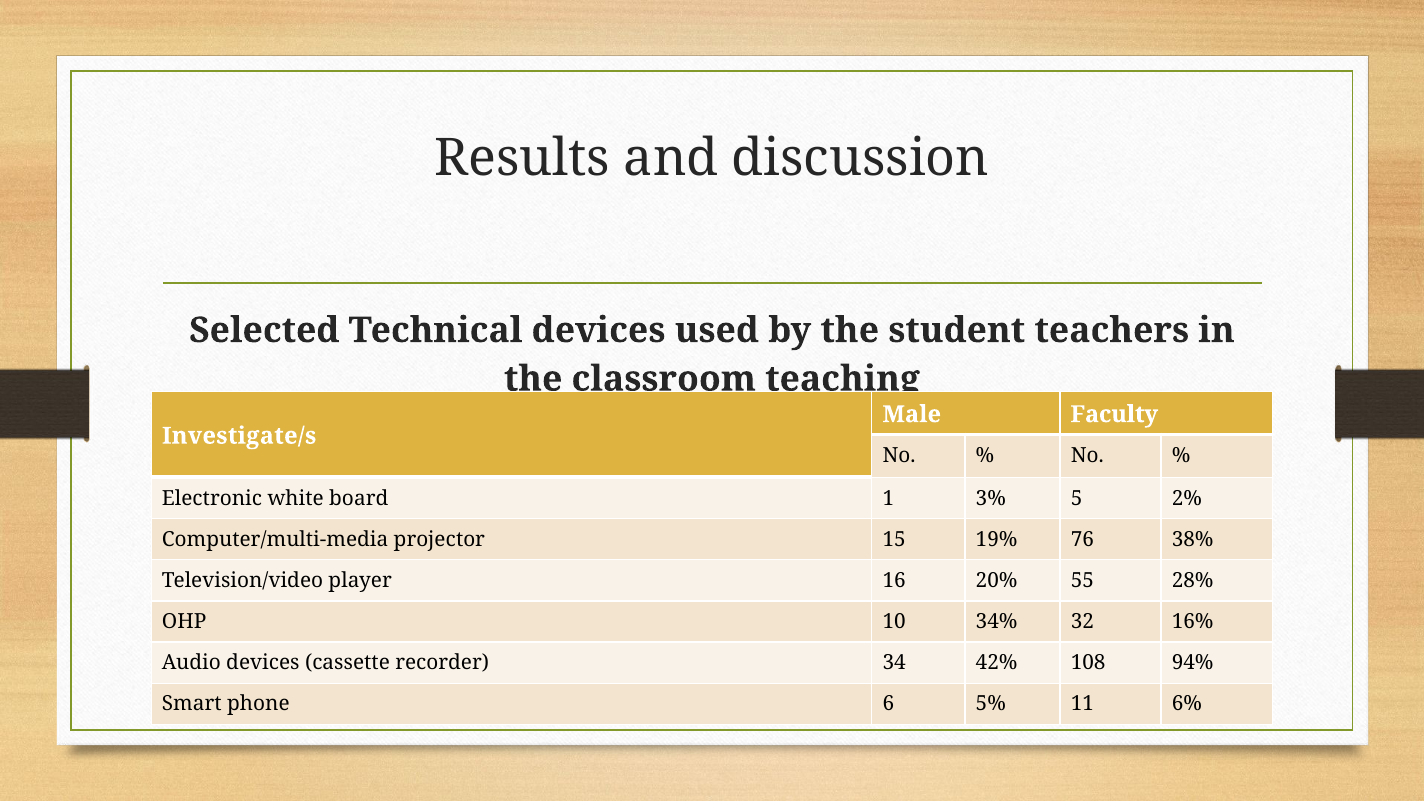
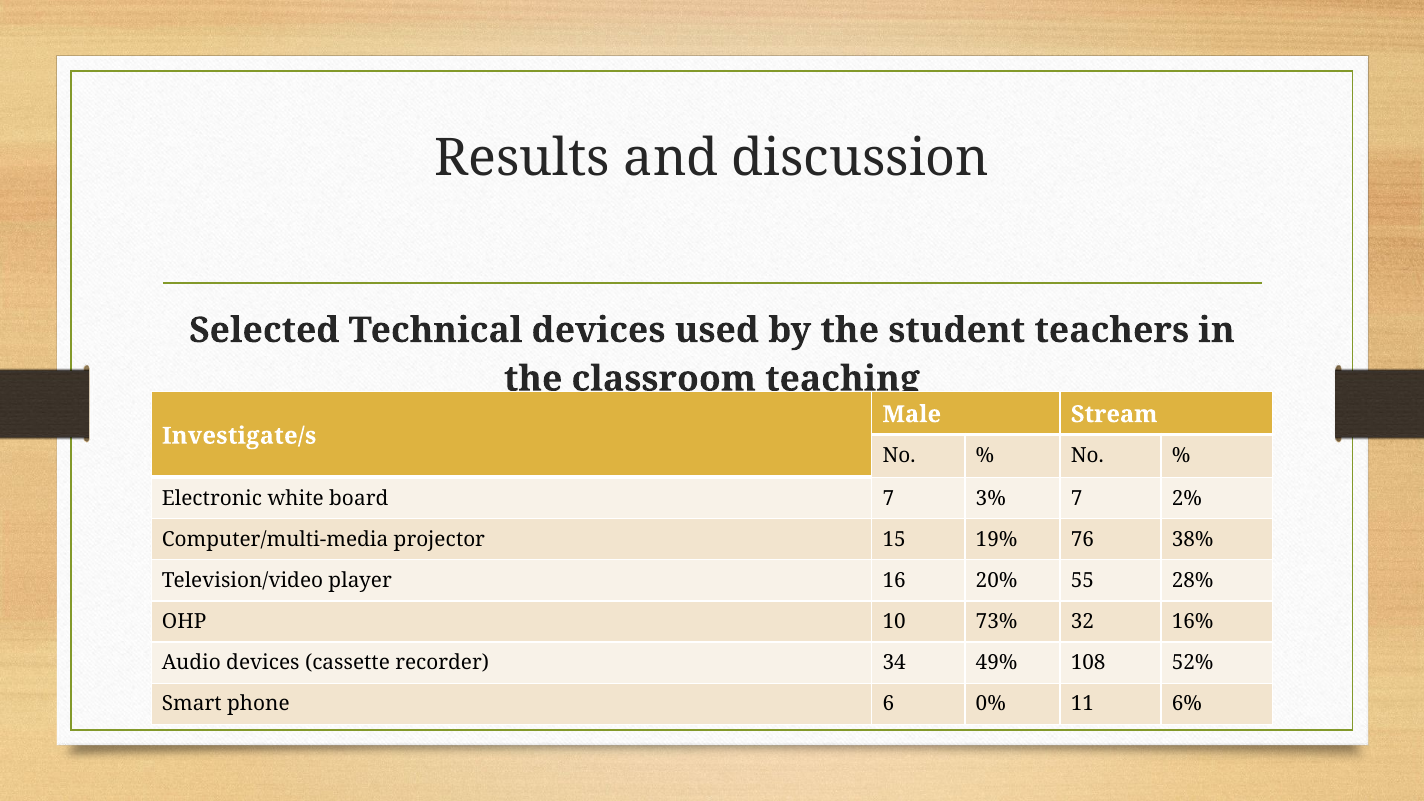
Faculty: Faculty -> Stream (1114, 414)
board 1: 1 -> 7 (888, 498)
3% 5: 5 -> 7 (1077, 498)
34%: 34% -> 73% (997, 622)
42%: 42% -> 49% (997, 663)
94%: 94% -> 52% (1193, 663)
5%: 5% -> 0% (991, 704)
